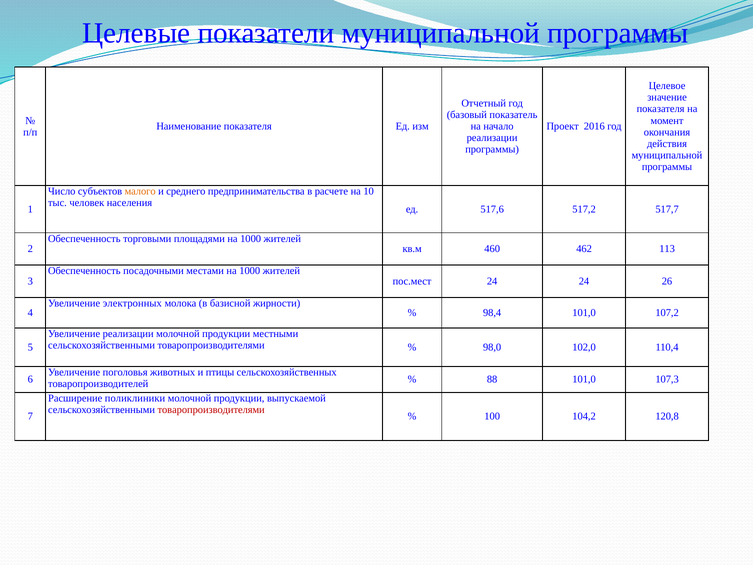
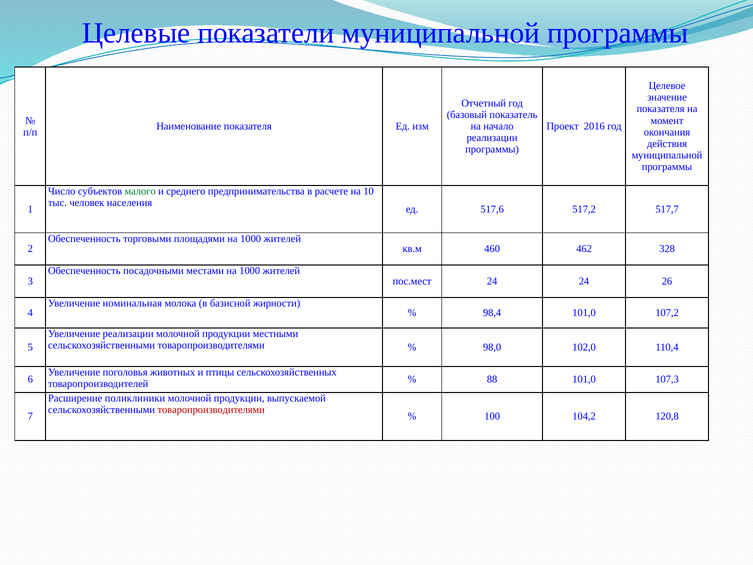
малого colour: orange -> green (140, 191)
113: 113 -> 328 (667, 249)
электронных: электронных -> номинальная (132, 303)
